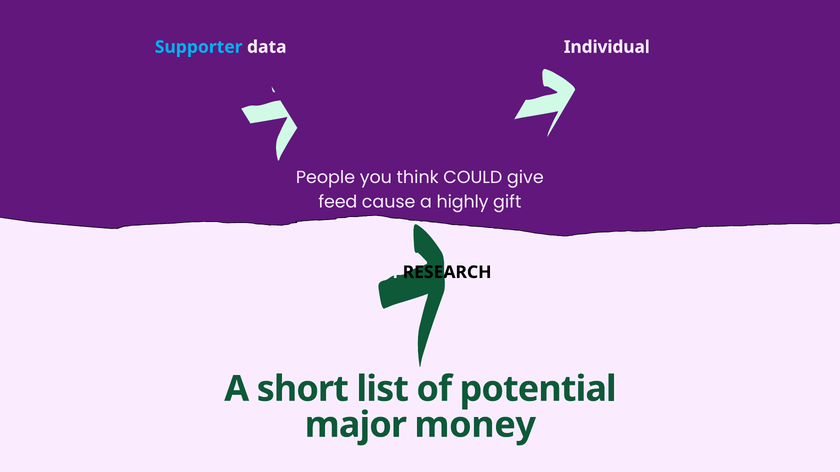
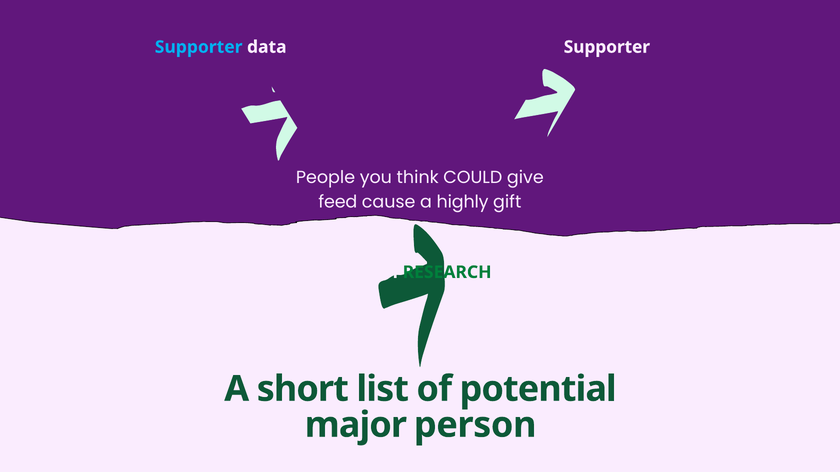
data Individual: Individual -> Supporter (607, 47)
RESEARCH colour: black -> green (447, 273)
money: money -> person (475, 425)
